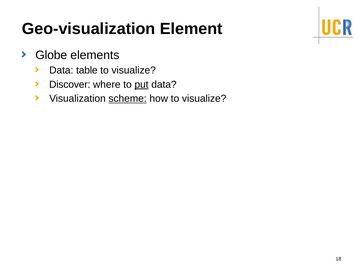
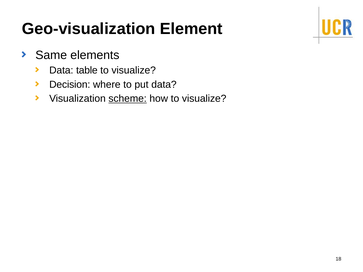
Globe: Globe -> Same (51, 55)
Discover: Discover -> Decision (70, 85)
put underline: present -> none (142, 85)
